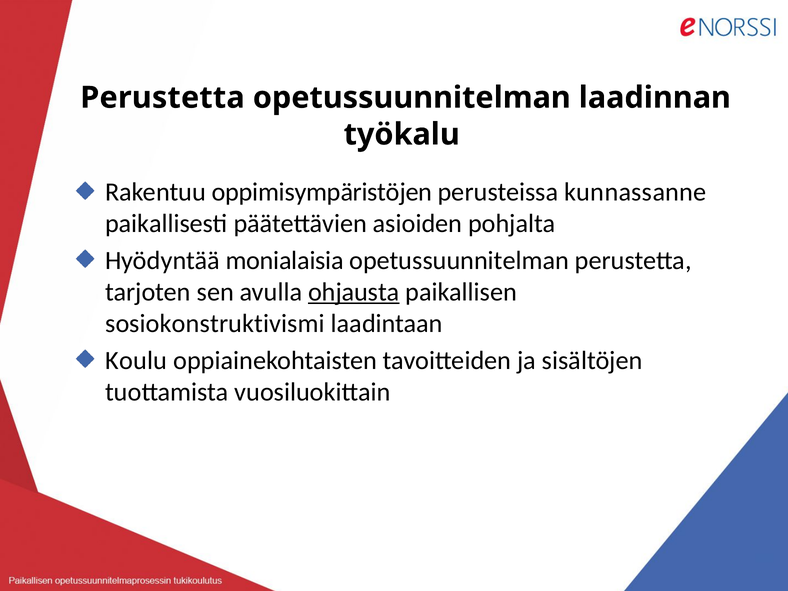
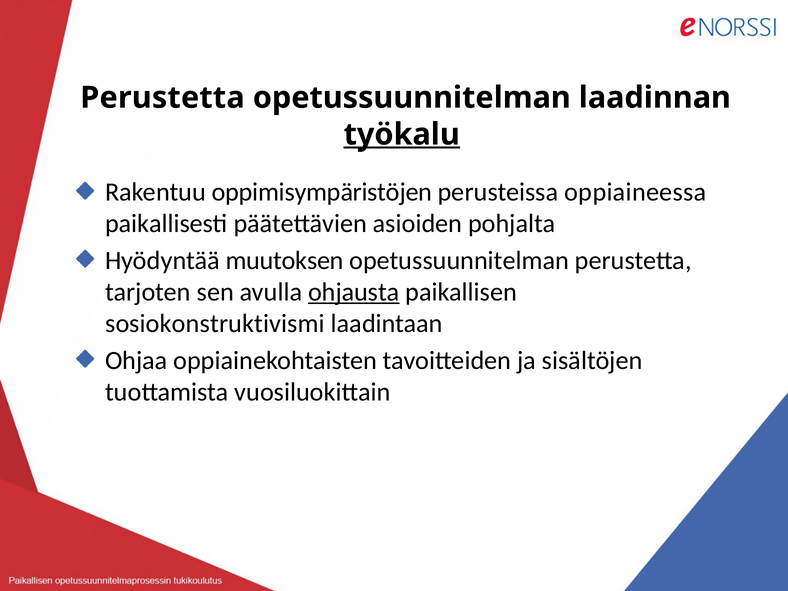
työkalu underline: none -> present (402, 134)
kunnassanne: kunnassanne -> oppiaineessa (635, 192)
monialaisia: monialaisia -> muutoksen (285, 261)
Koulu: Koulu -> Ohjaa (136, 360)
